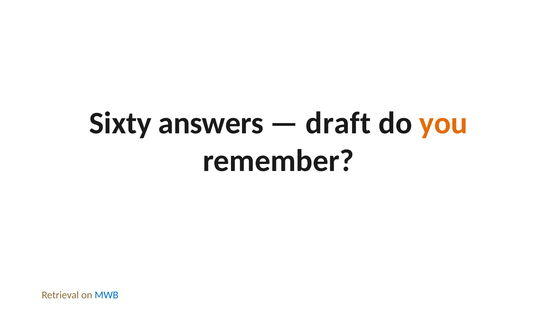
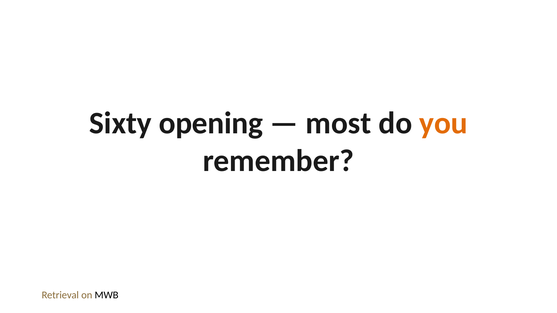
answers: answers -> opening (211, 123)
draft: draft -> most (338, 123)
MWB colour: blue -> black (107, 295)
